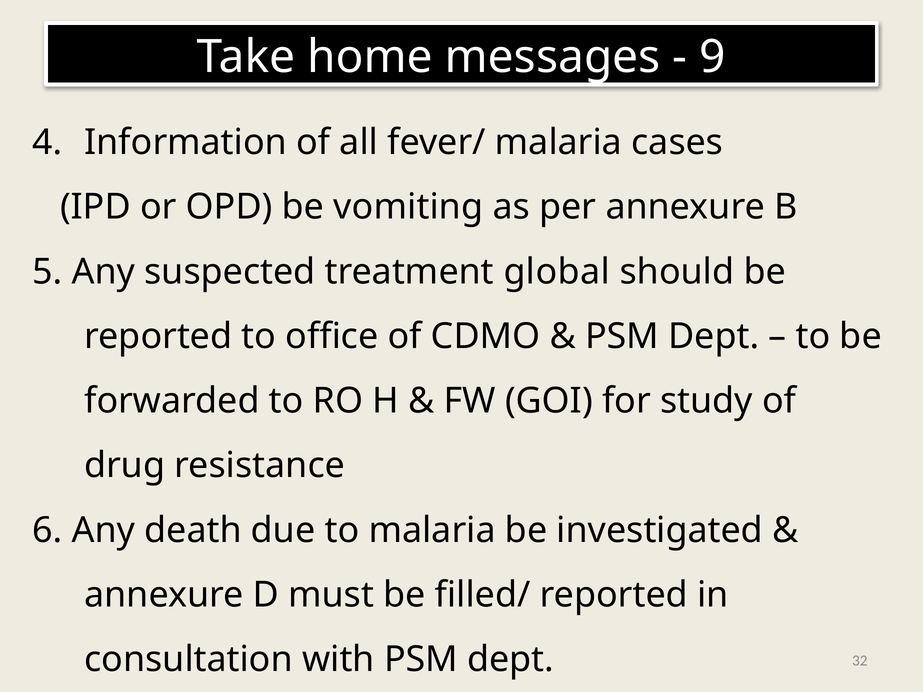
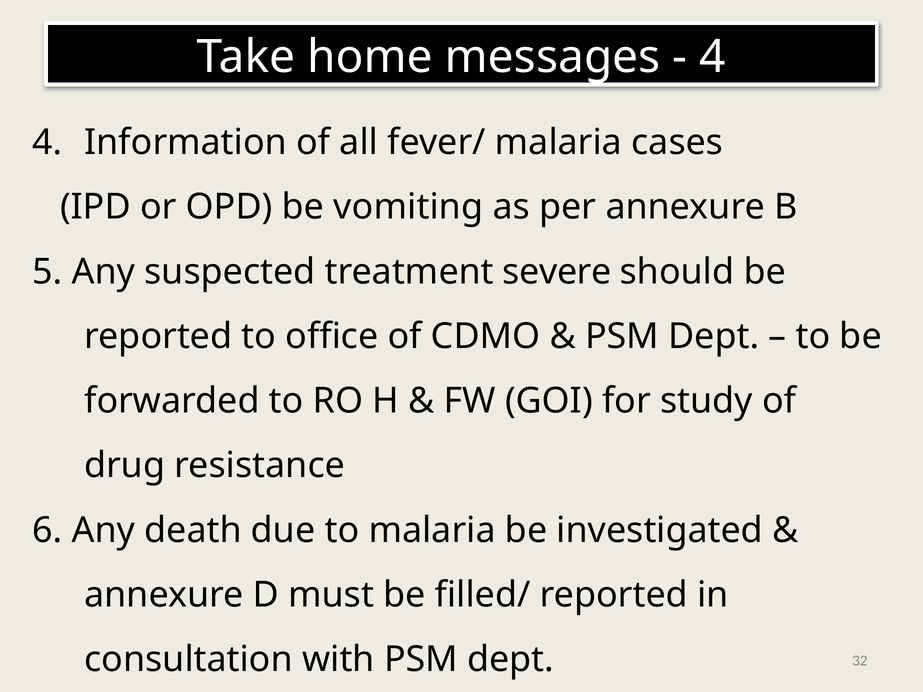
9: 9 -> 4 (713, 57)
global: global -> severe (557, 272)
